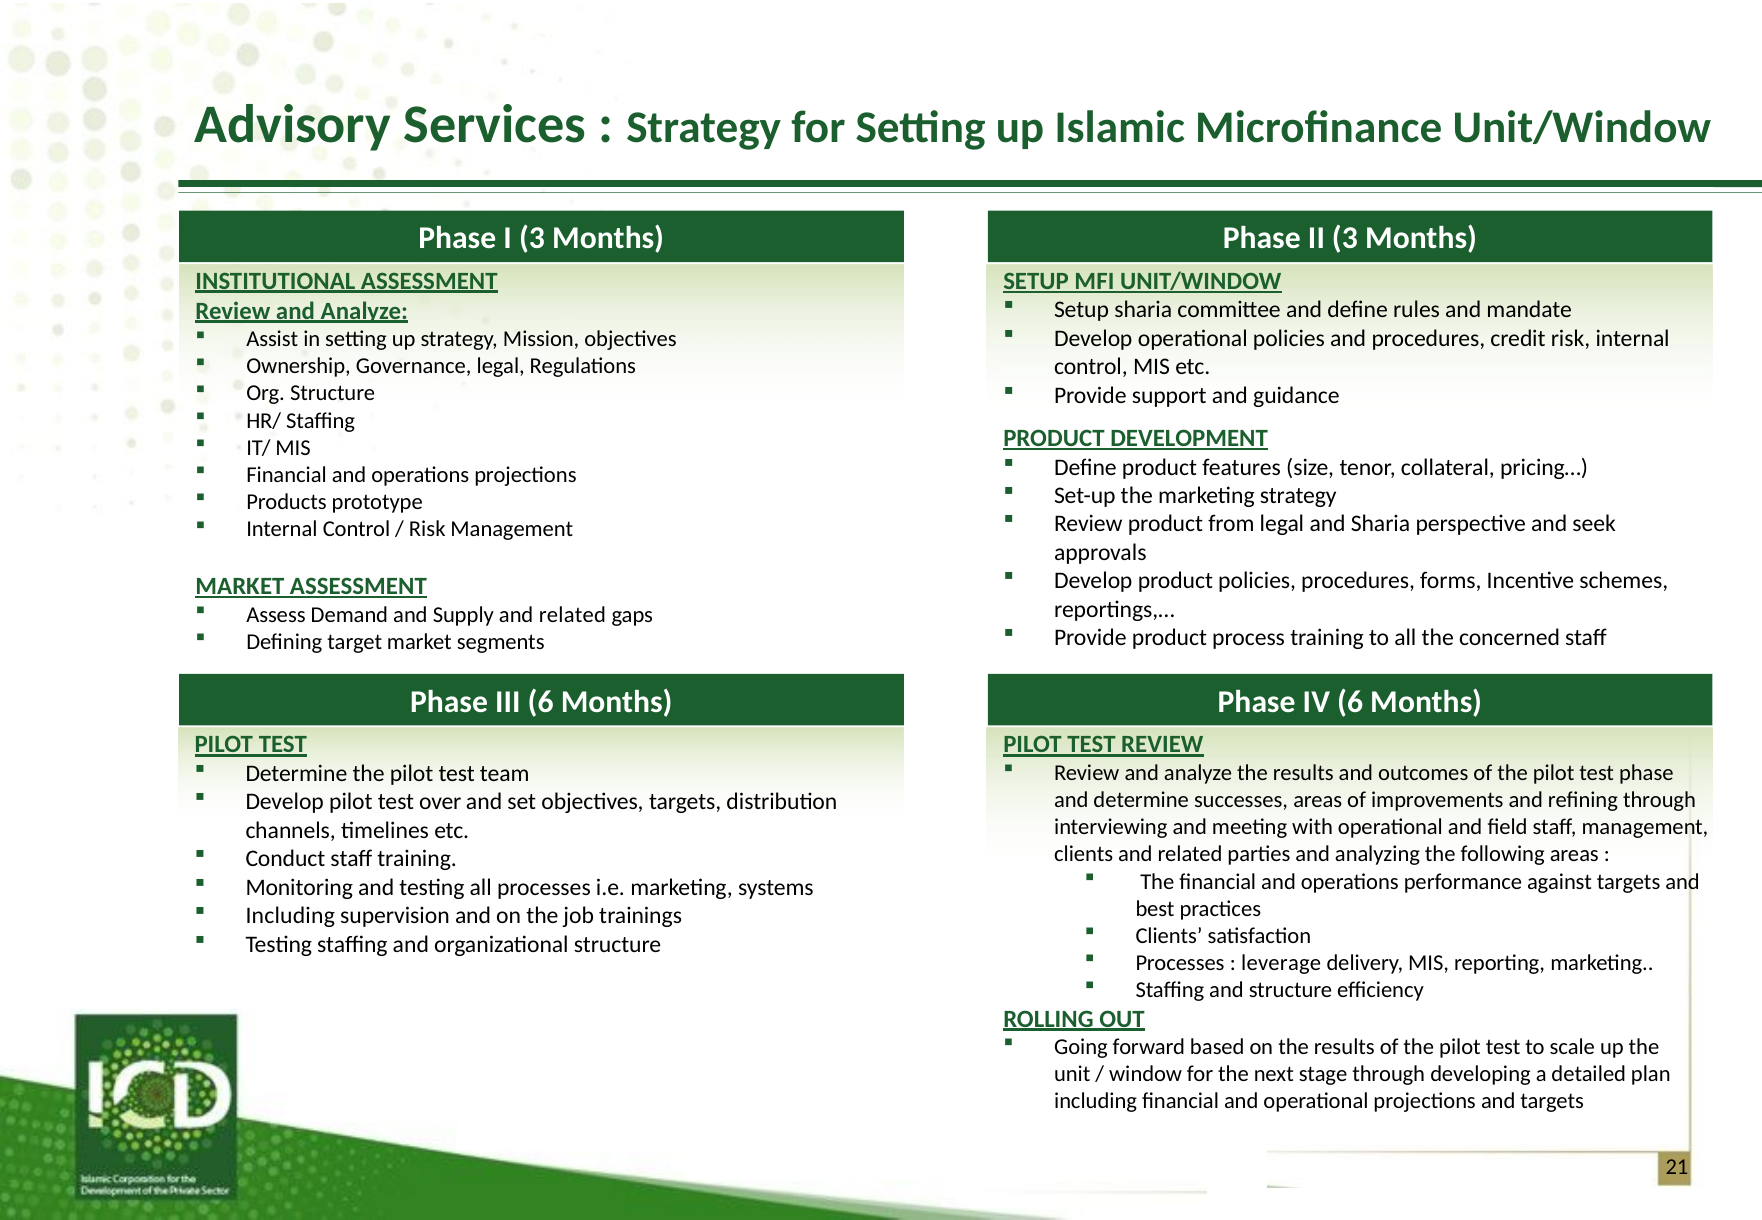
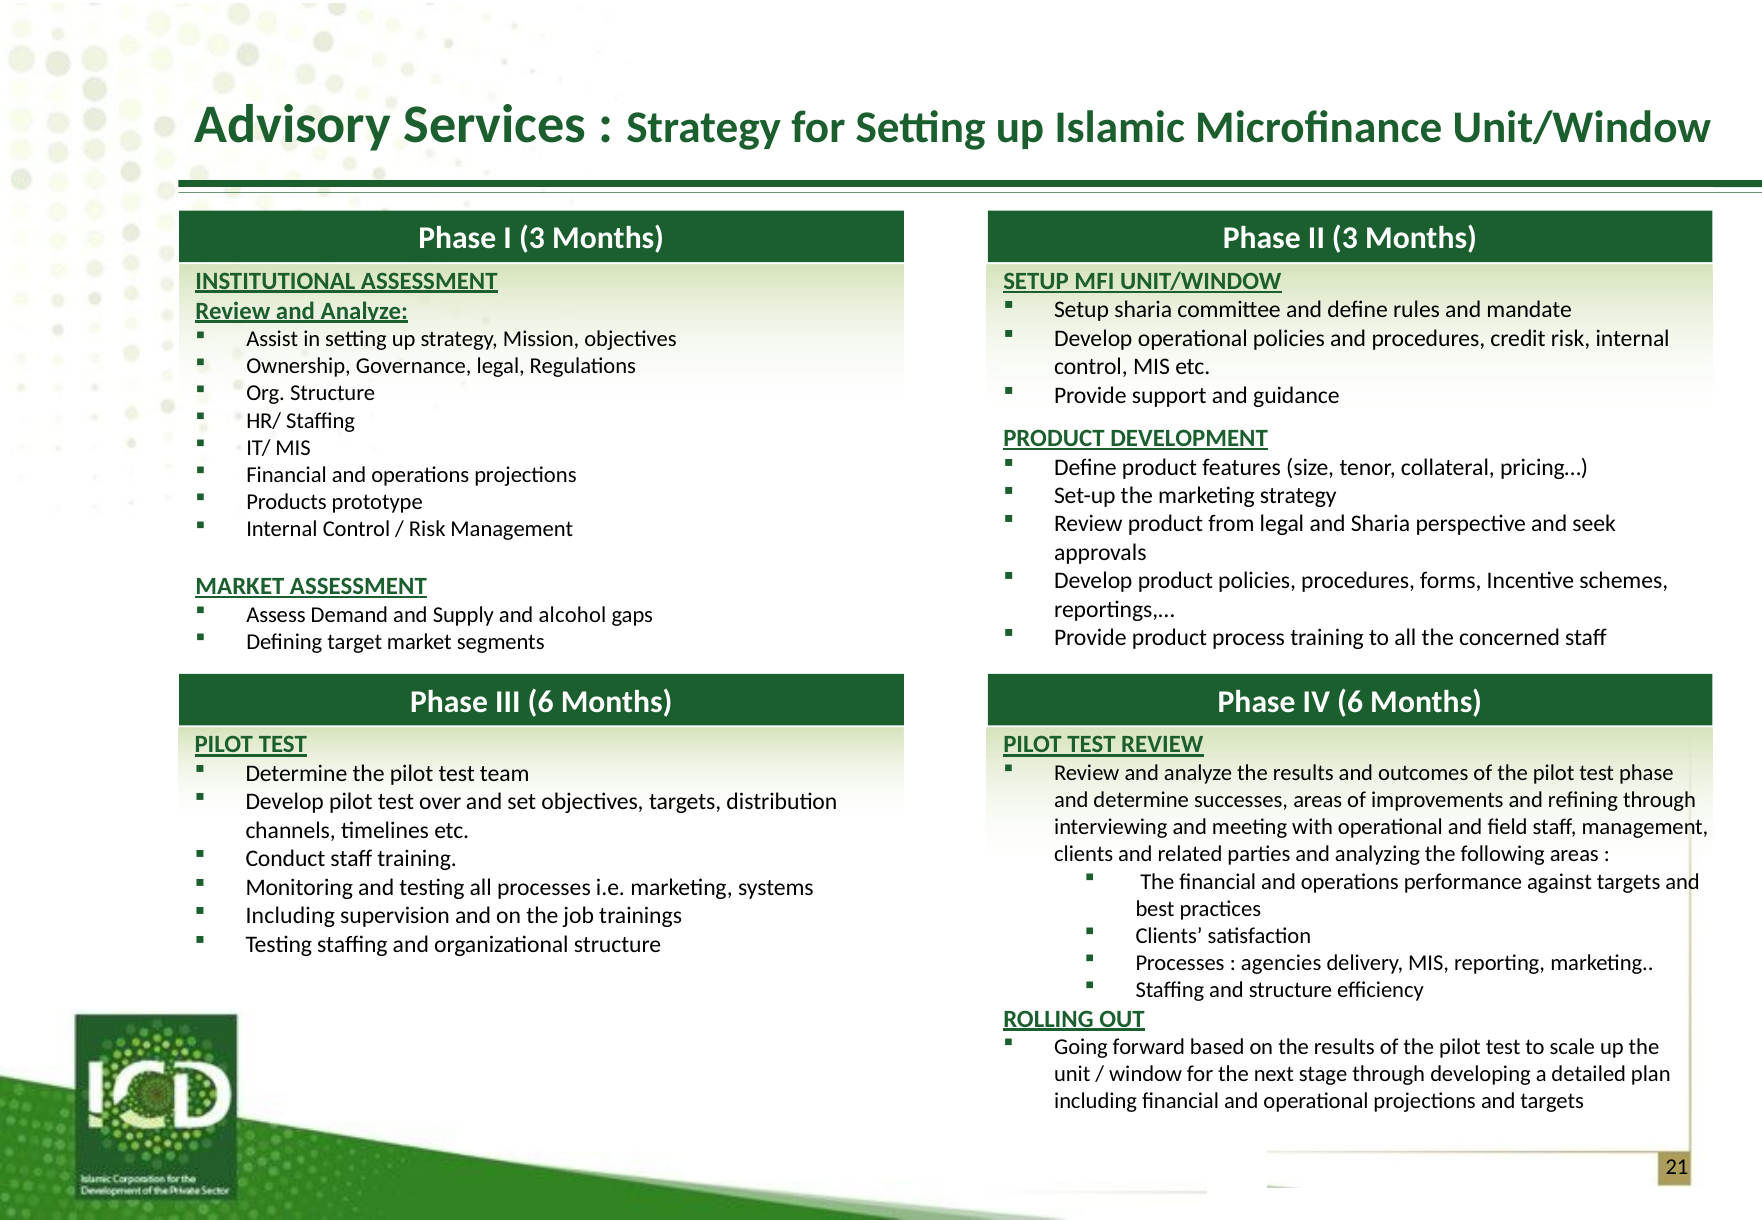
Supply and related: related -> alcohol (572, 615)
leverage: leverage -> agencies (1281, 963)
